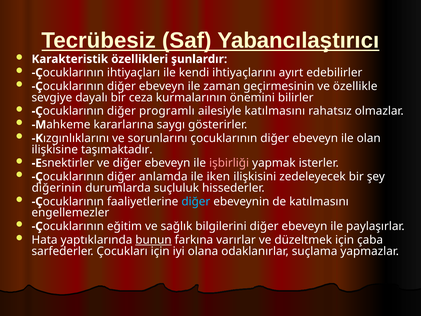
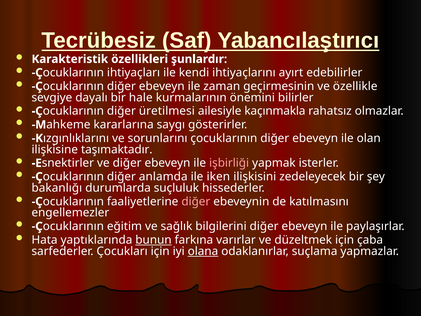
ceza: ceza -> hale (141, 97)
programlı: programlı -> üretilmesi (167, 111)
ailesiyle katılmasını: katılmasını -> kaçınmakla (275, 111)
diğerinin: diğerinin -> bakanlığı (57, 188)
diğer colour: light blue -> pink (196, 201)
olana underline: none -> present (203, 251)
